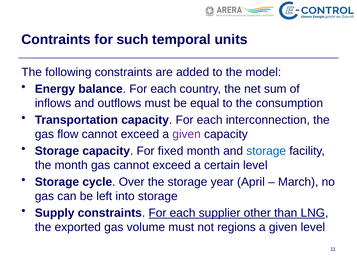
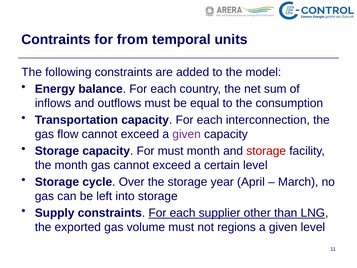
such: such -> from (133, 40)
For fixed: fixed -> must (171, 151)
storage colour: blue -> red (266, 151)
